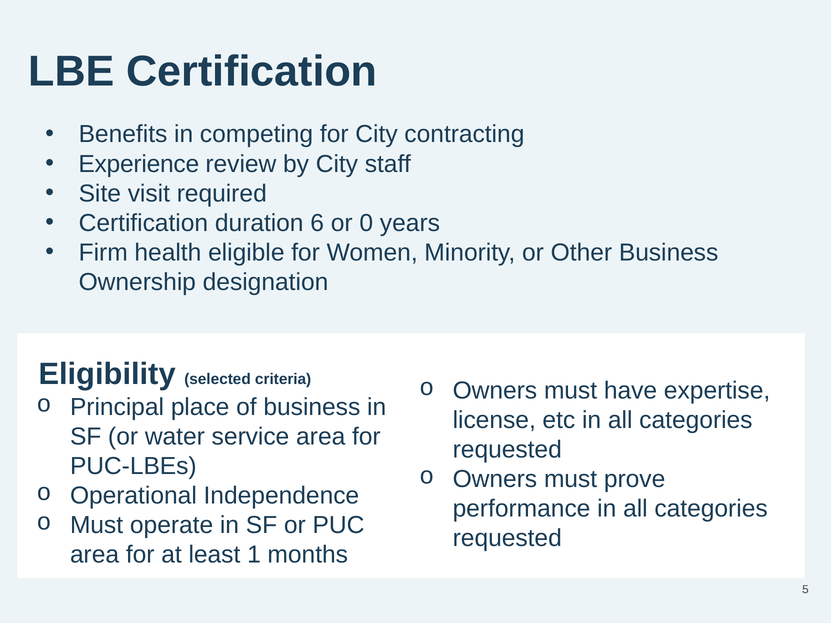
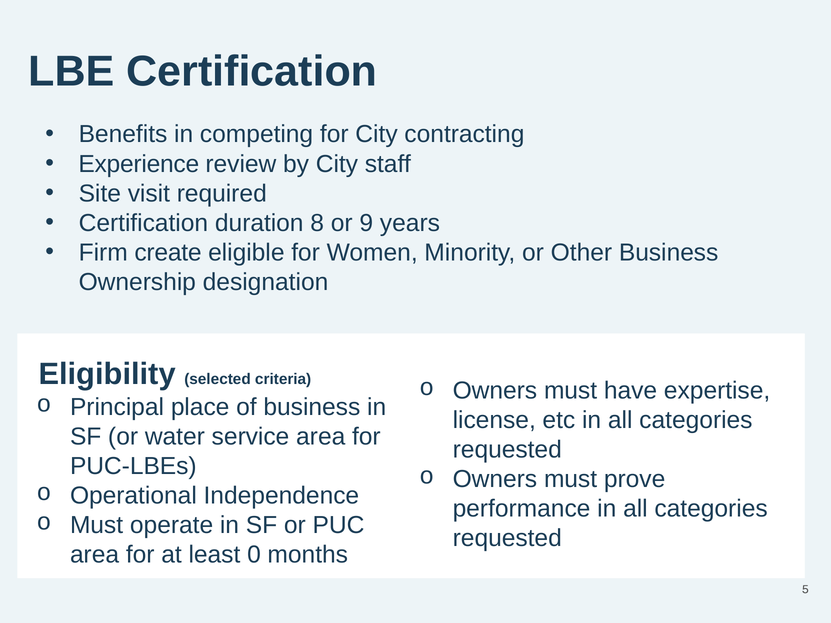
6: 6 -> 8 (317, 223)
0: 0 -> 9 (366, 223)
health: health -> create (168, 253)
1: 1 -> 0 (254, 555)
